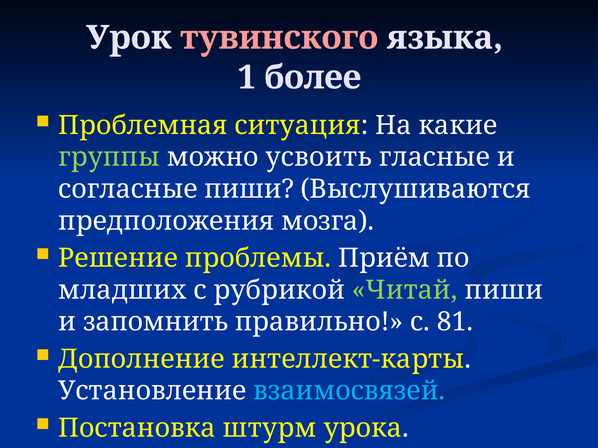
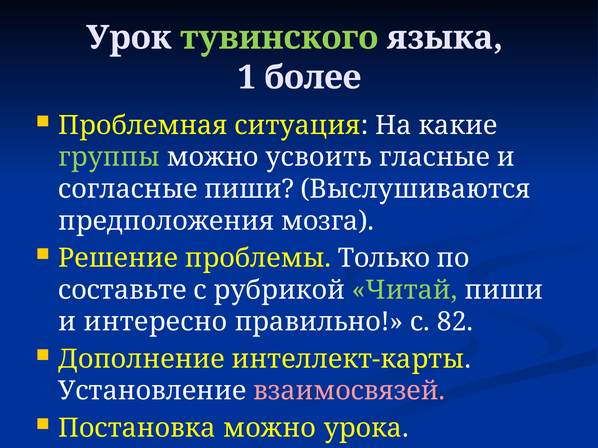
тувинского colour: pink -> light green (279, 38)
Приём: Приём -> Только (384, 258)
младших: младших -> составьте (122, 290)
запомнить: запомнить -> интересно (155, 322)
81: 81 -> 82 (455, 322)
взаимосвязей colour: light blue -> pink (349, 391)
Постановка штурм: штурм -> можно (270, 429)
